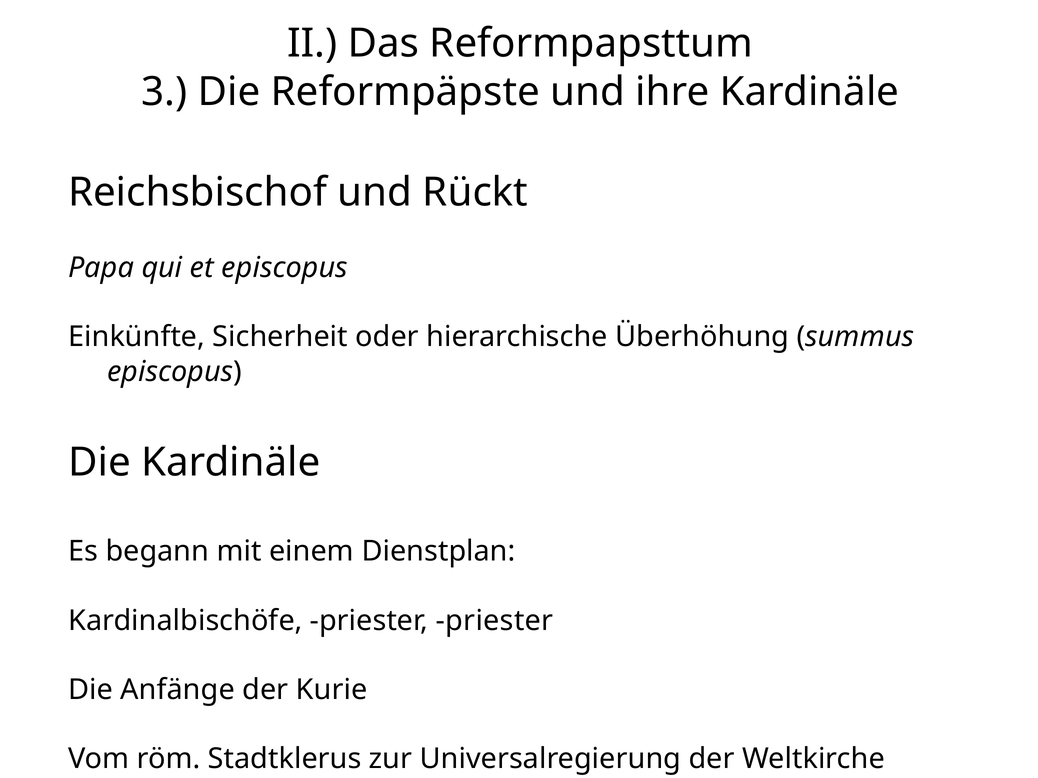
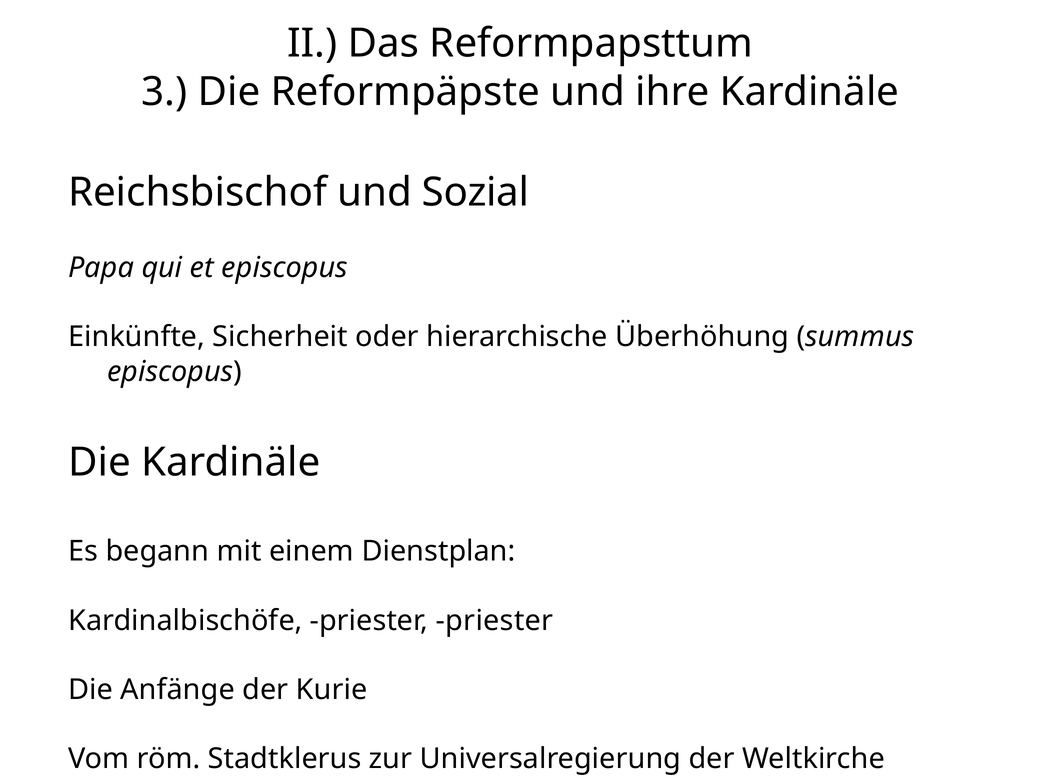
Rückt: Rückt -> Sozial (475, 193)
